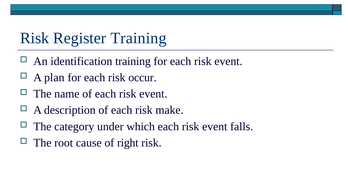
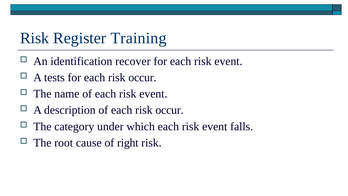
identification training: training -> recover (133, 61)
plan: plan -> tests (54, 78)
of each risk make: make -> occur (170, 110)
